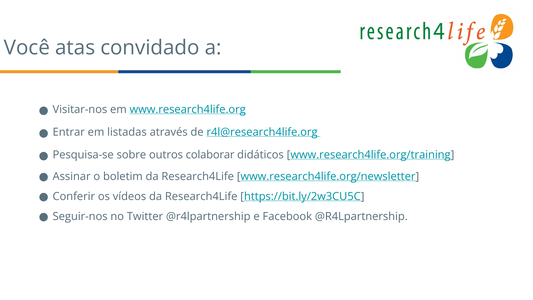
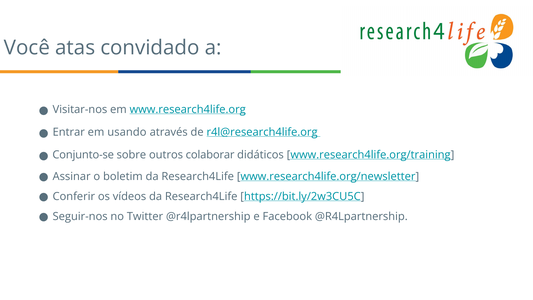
listadas: listadas -> usando (127, 132)
Pesquisa-se: Pesquisa-se -> Conjunto-se (83, 155)
